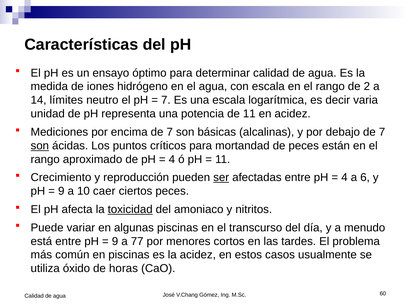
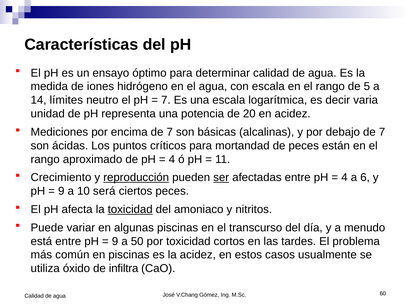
2: 2 -> 5 (367, 87)
de 11: 11 -> 20 (249, 114)
son underline: present -> none (40, 146)
reproducción underline: none -> present (136, 177)
caer: caer -> será (104, 191)
77: 77 -> 50 (137, 241)
por menores: menores -> toxicidad (188, 241)
horas: horas -> infiltra (124, 268)
